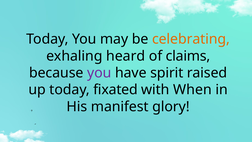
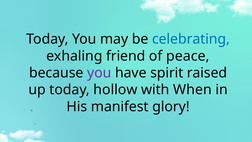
celebrating colour: orange -> blue (191, 39)
heard: heard -> friend (126, 56)
claims: claims -> peace (188, 56)
fixated: fixated -> hollow (115, 90)
